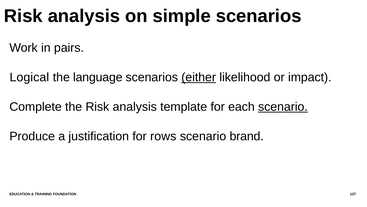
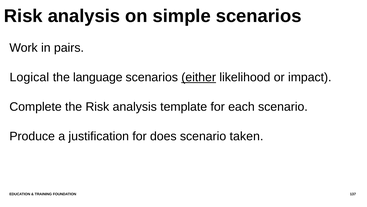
scenario underline: present -> none (283, 107)
rows: rows -> does (163, 136)
brand: brand -> taken (247, 136)
